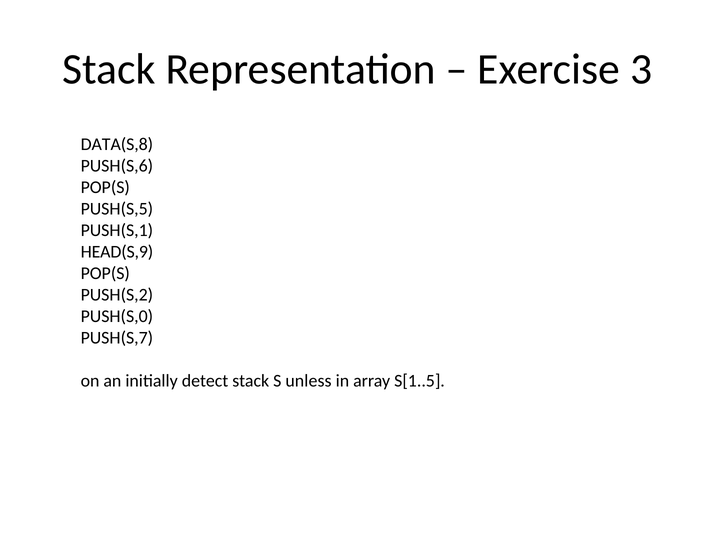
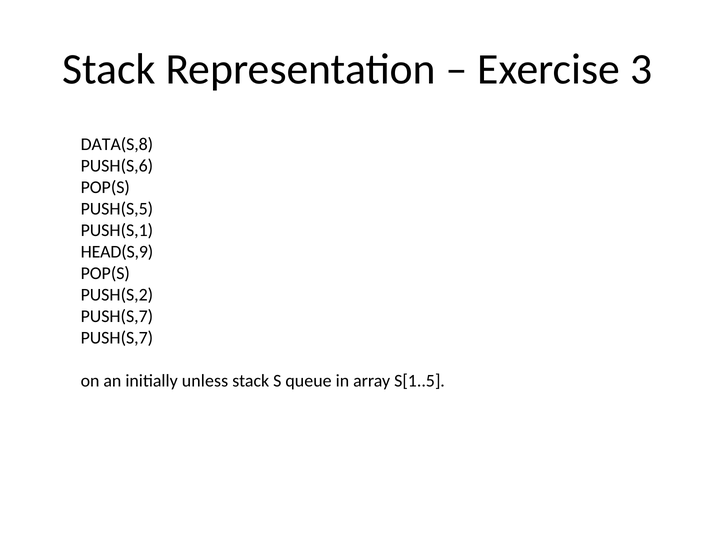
PUSH(S,0: PUSH(S,0 -> PUSH(S,7 (117, 316)
detect: detect -> unless (205, 380)
unless: unless -> queue (309, 380)
